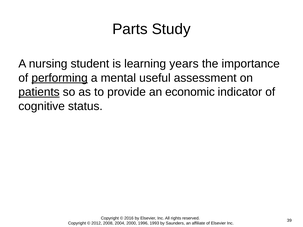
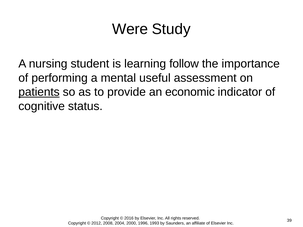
Parts: Parts -> Were (130, 29)
years: years -> follow (184, 64)
performing underline: present -> none (60, 78)
